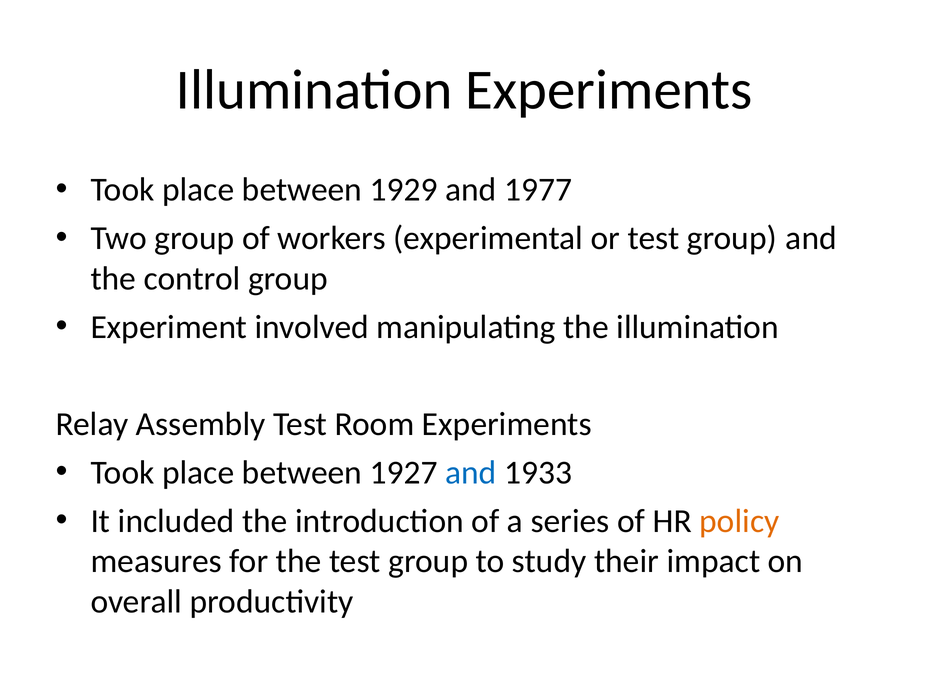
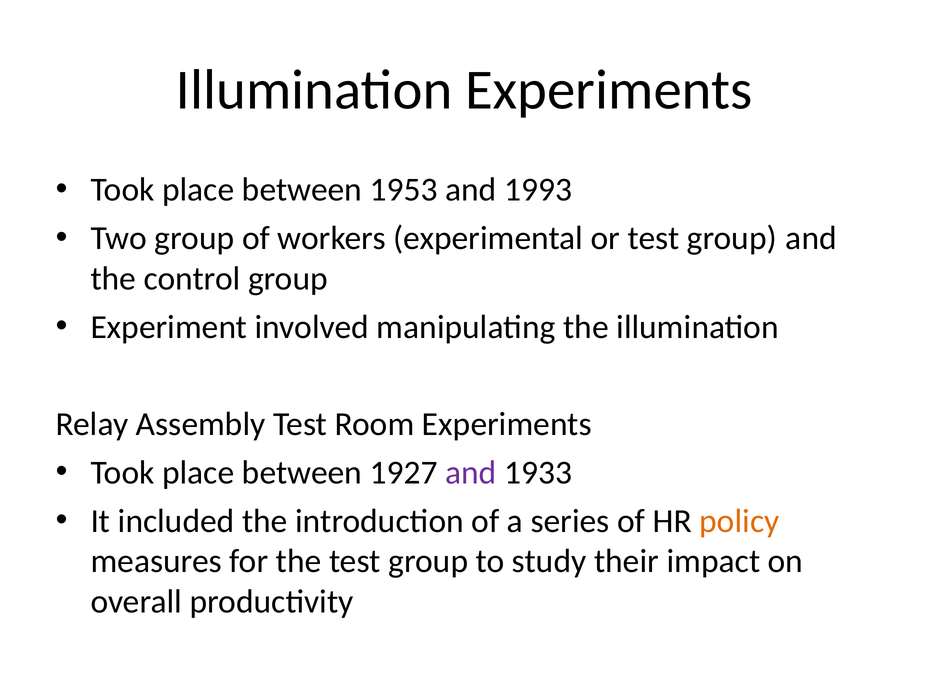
1929: 1929 -> 1953 (404, 190)
1977: 1977 -> 1993 (538, 190)
and colour: blue -> purple (471, 472)
